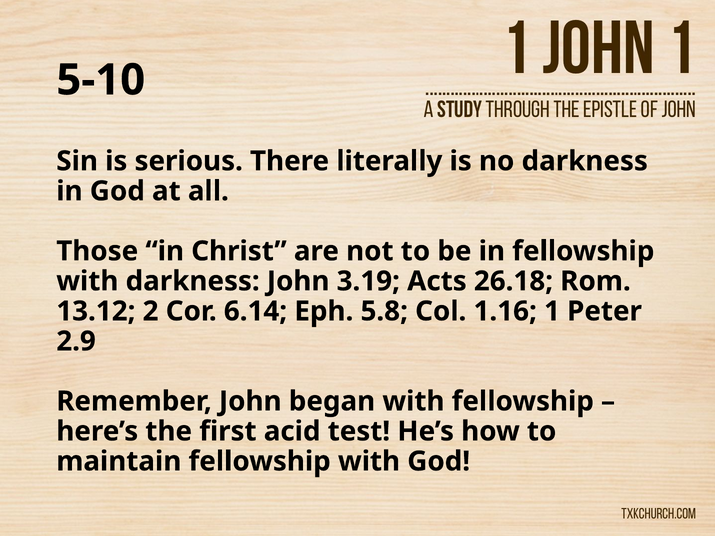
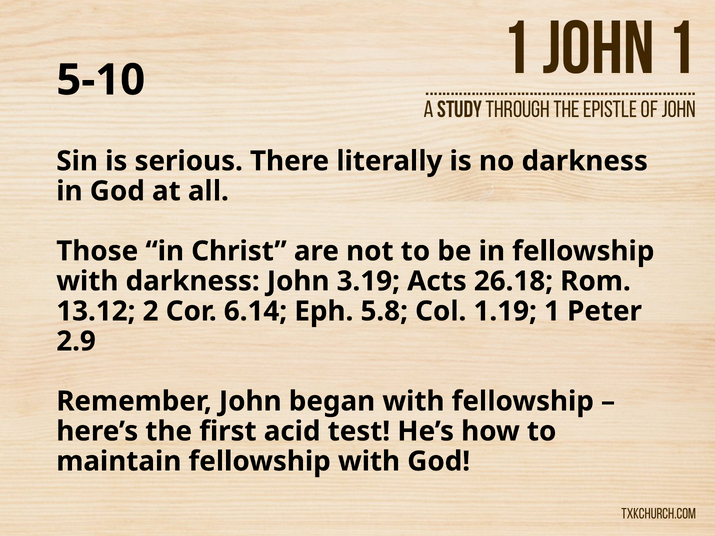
1.16: 1.16 -> 1.19 (505, 311)
